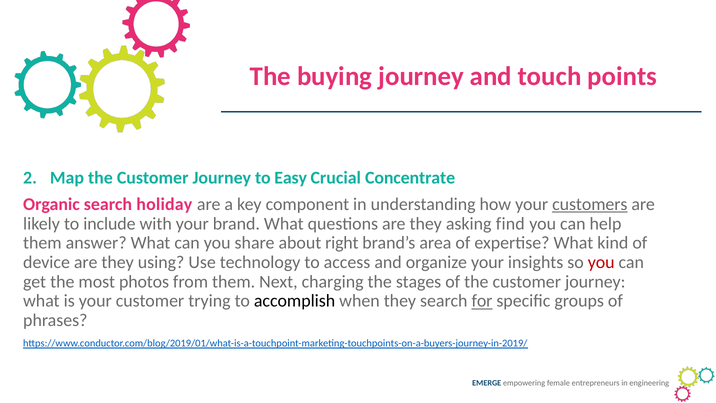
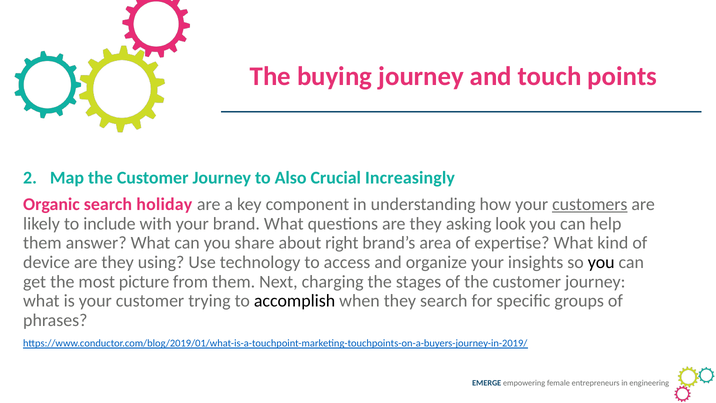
Easy: Easy -> Also (291, 177)
Concentrate: Concentrate -> Increasingly (410, 177)
find: find -> look (510, 224)
you colour: red -> black (601, 262)
photos: photos -> picture (144, 282)
for underline: present -> none (482, 301)
